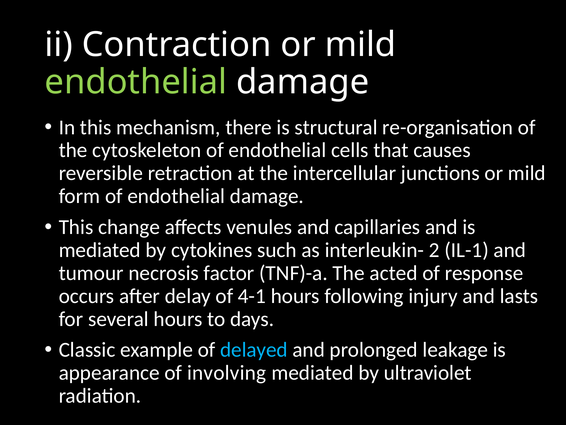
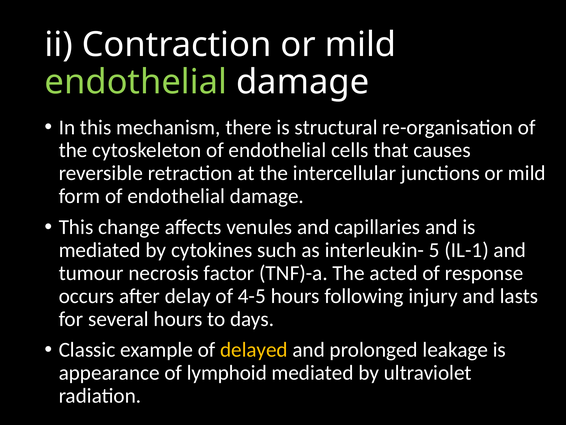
2: 2 -> 5 (434, 250)
4-1: 4-1 -> 4-5 (252, 296)
delayed colour: light blue -> yellow (254, 349)
involving: involving -> lymphoid (227, 372)
